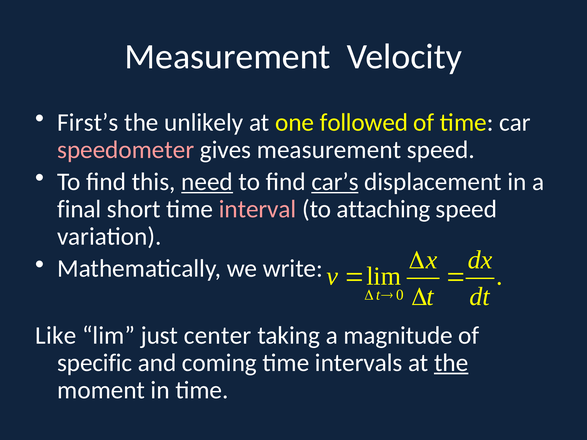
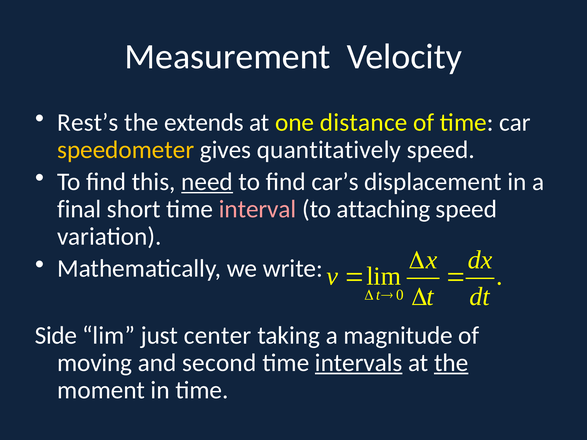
First’s: First’s -> Rest’s (88, 123)
unlikely: unlikely -> extends (204, 123)
followed: followed -> distance (364, 123)
speedometer colour: pink -> yellow (126, 150)
gives measurement: measurement -> quantitatively (329, 150)
car’s underline: present -> none (335, 182)
Like: Like -> Side (56, 336)
specific: specific -> moving (95, 363)
coming: coming -> second (219, 363)
intervals underline: none -> present (359, 363)
